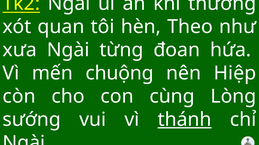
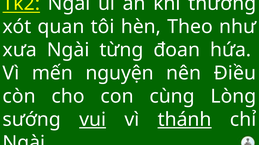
chuộng: chuộng -> nguyện (120, 73)
Hiệp: Hiệp -> Điều (235, 73)
vui underline: none -> present (93, 120)
